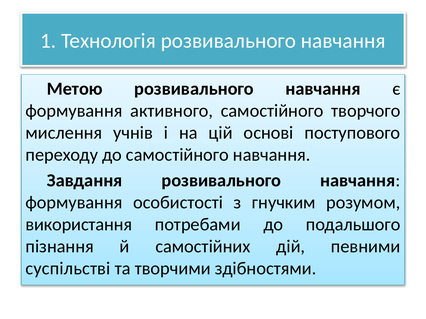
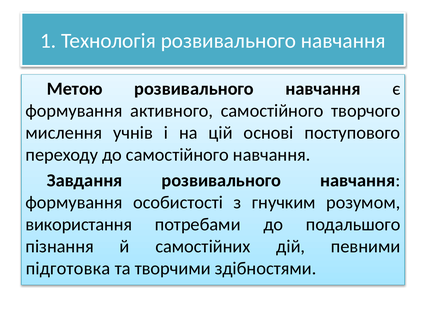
суспільстві: суспільстві -> підготовка (68, 269)
